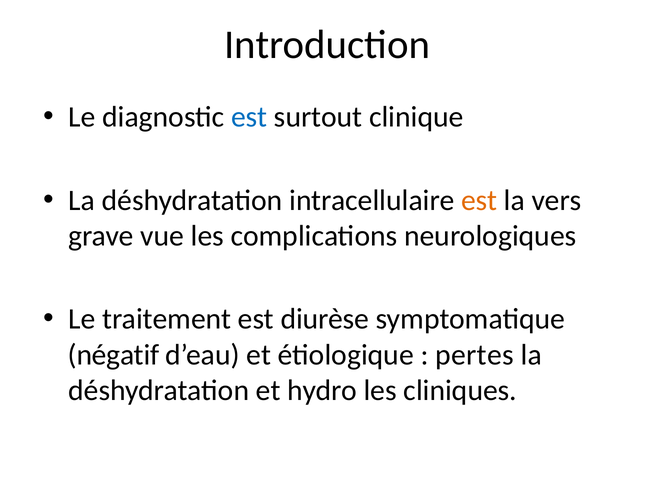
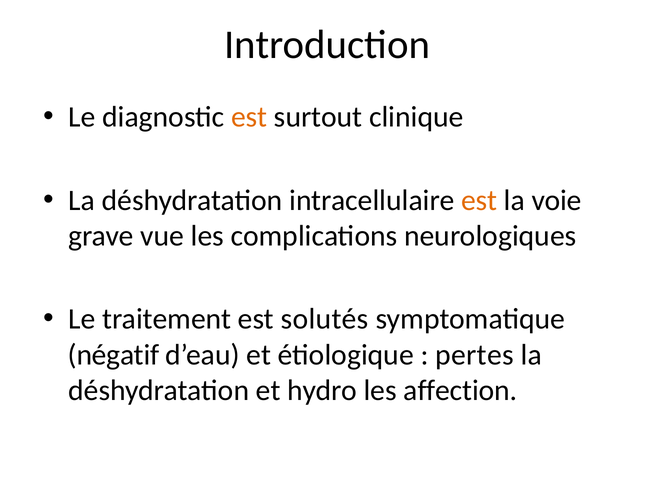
est colour: blue -> orange (249, 117)
vers: vers -> voie (557, 200)
diurèse: diurèse -> solutés (325, 319)
cliniques: cliniques -> affection (460, 390)
